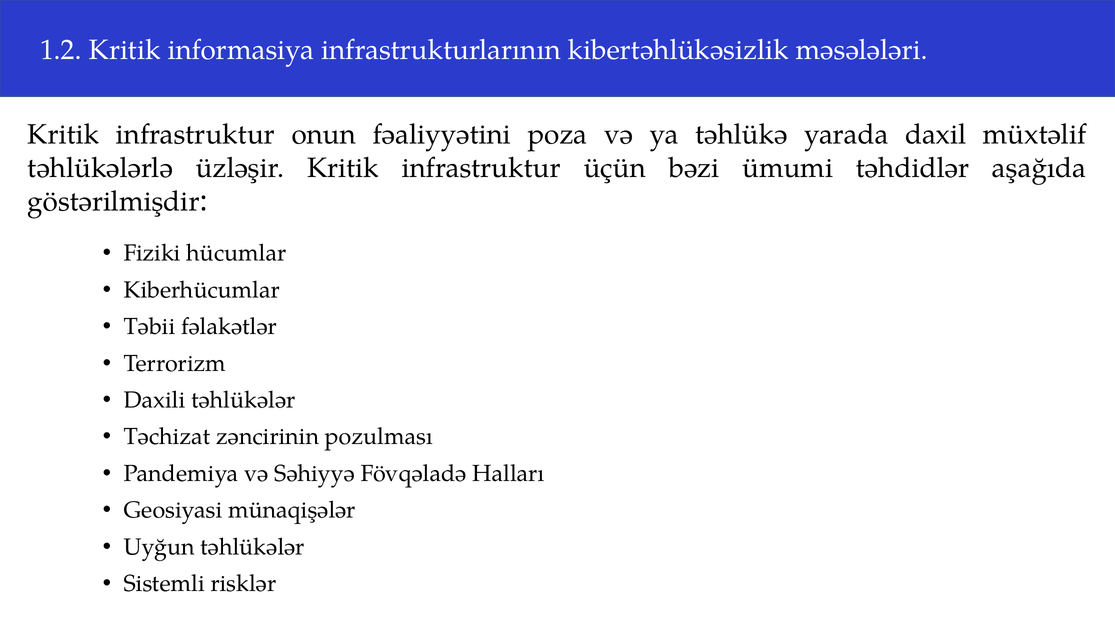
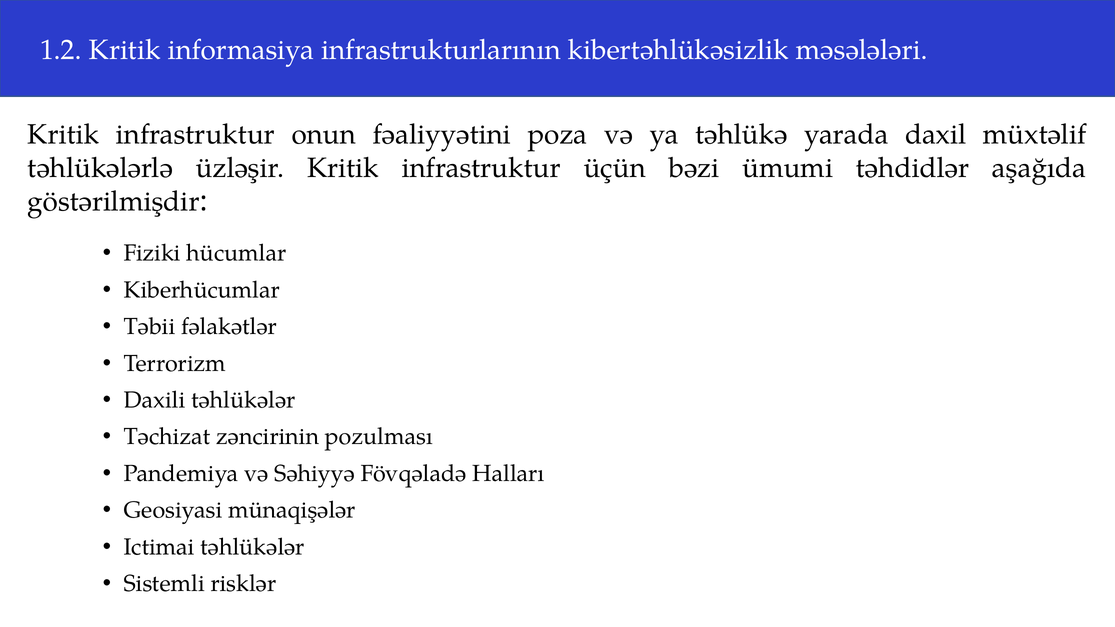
Uyğun: Uyğun -> Ictimai (159, 547)
